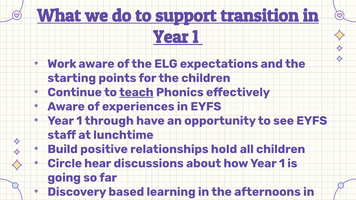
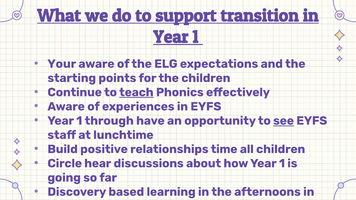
Work: Work -> Your (62, 64)
see underline: none -> present (284, 121)
hold: hold -> time (224, 149)
